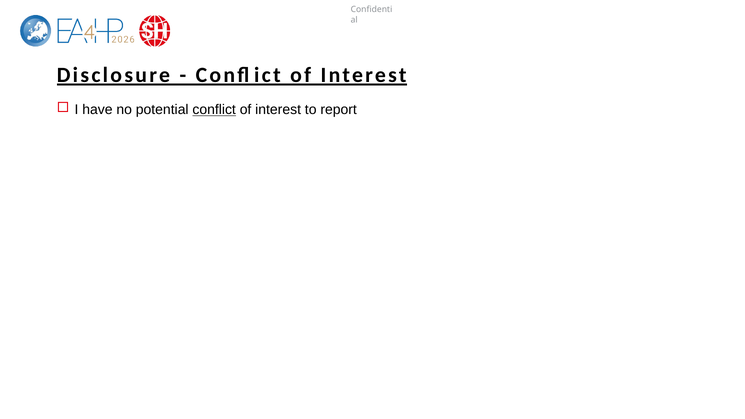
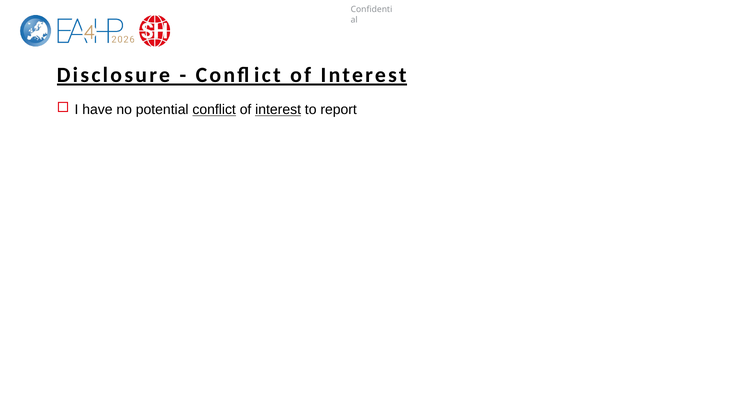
interest underline: none -> present (278, 110)
